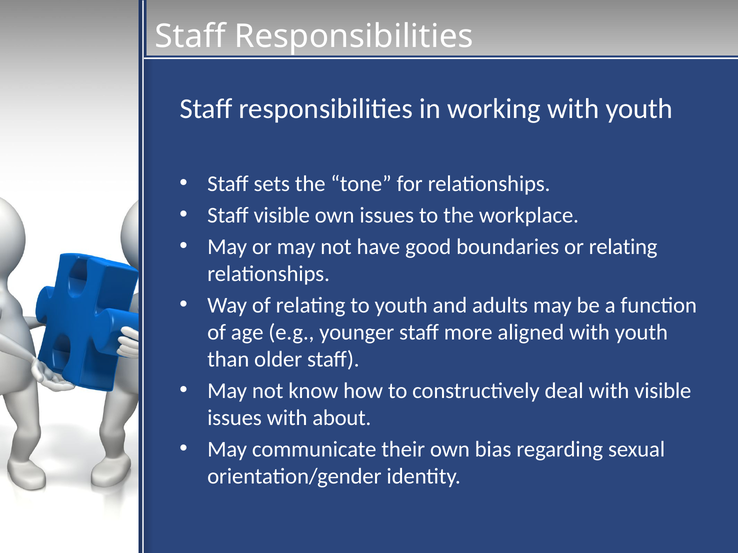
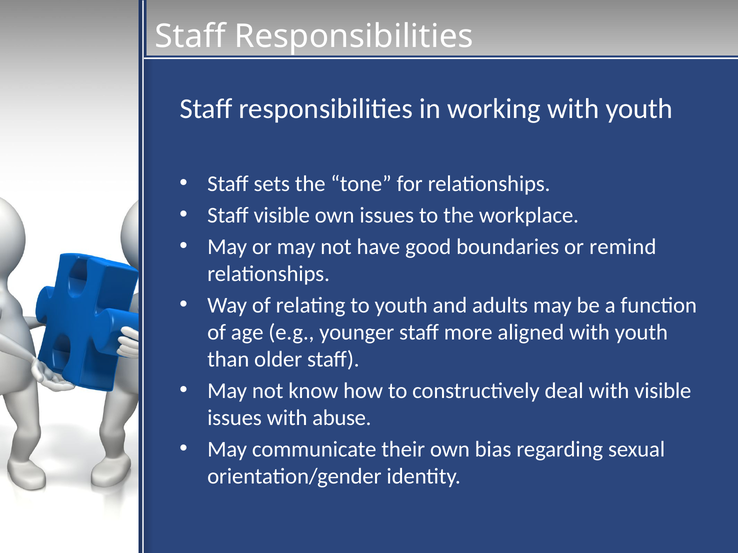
or relating: relating -> remind (623, 247)
about: about -> abuse (342, 418)
